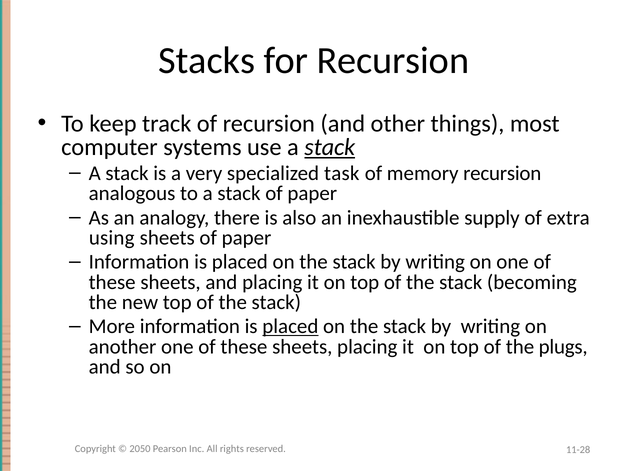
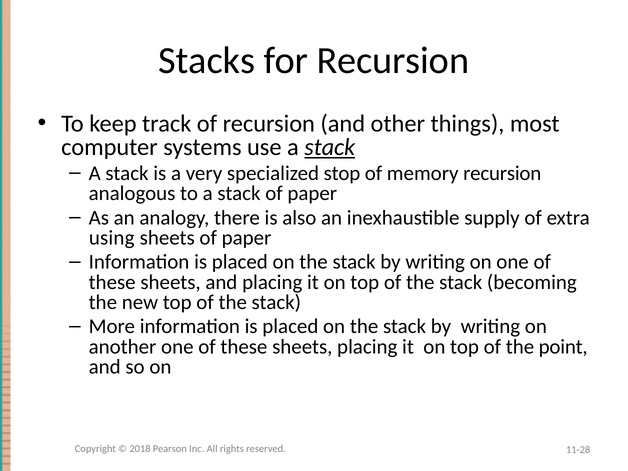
task: task -> stop (342, 173)
placed underline: present -> none (290, 327)
plugs: plugs -> point (563, 347)
2050: 2050 -> 2018 (140, 449)
